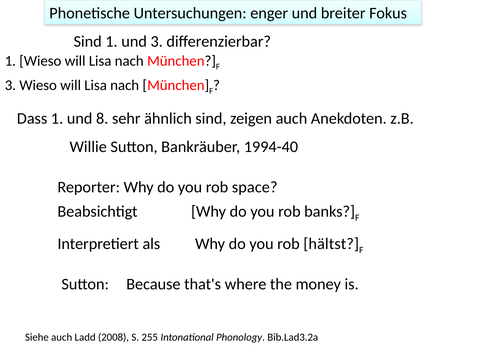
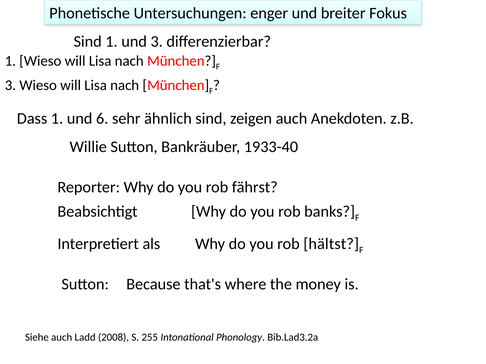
8: 8 -> 6 (102, 119)
1994-40: 1994-40 -> 1933-40 (271, 147)
space: space -> fährst (255, 187)
